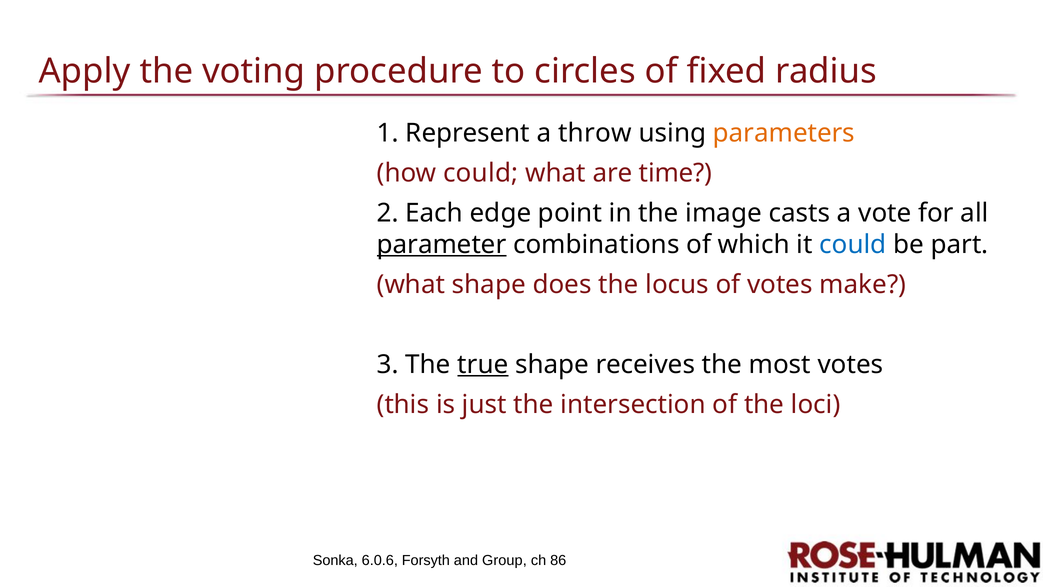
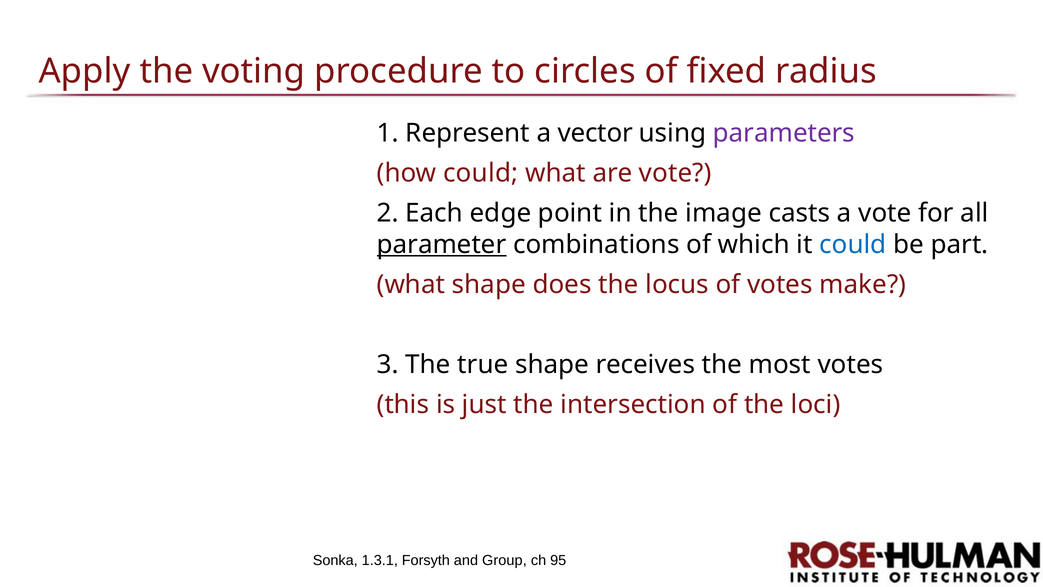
throw: throw -> vector (595, 133)
parameters colour: orange -> purple (784, 133)
are time: time -> vote (675, 173)
true underline: present -> none (483, 364)
6.0.6: 6.0.6 -> 1.3.1 (380, 560)
86: 86 -> 95 (558, 560)
